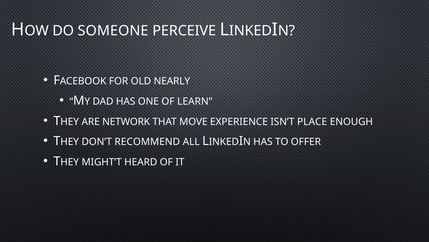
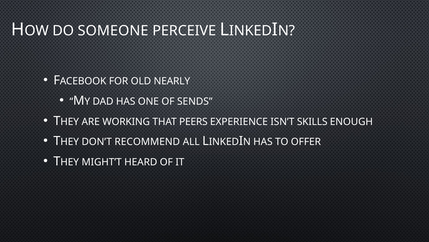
LEARN: LEARN -> SENDS (195, 101)
NETWORK: NETWORK -> WORKING (126, 121)
MOVE: MOVE -> PEERS (193, 121)
PLACE: PLACE -> SKILLS (312, 121)
